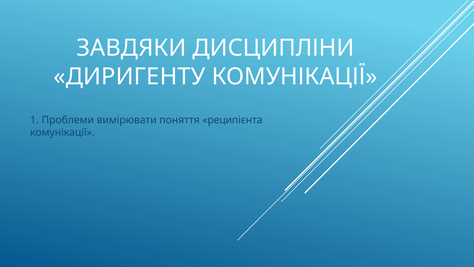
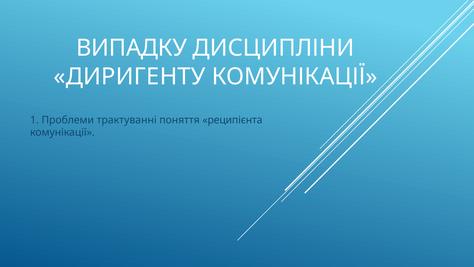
ЗАВДЯКИ: ЗАВДЯКИ -> ВИПАДКУ (132, 48)
вимірювати: вимірювати -> трактуванні (127, 120)
